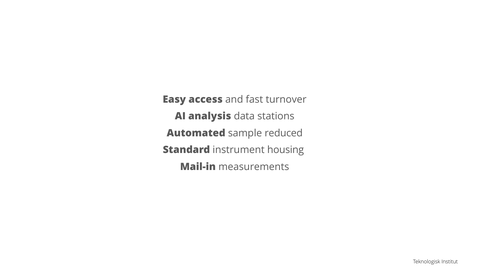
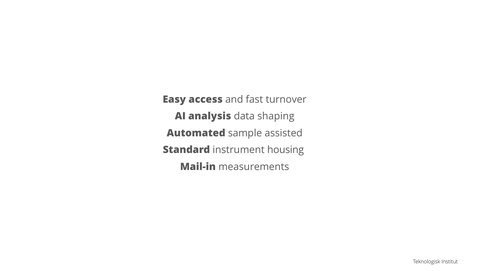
stations: stations -> shaping (276, 116)
reduced: reduced -> assisted (284, 133)
